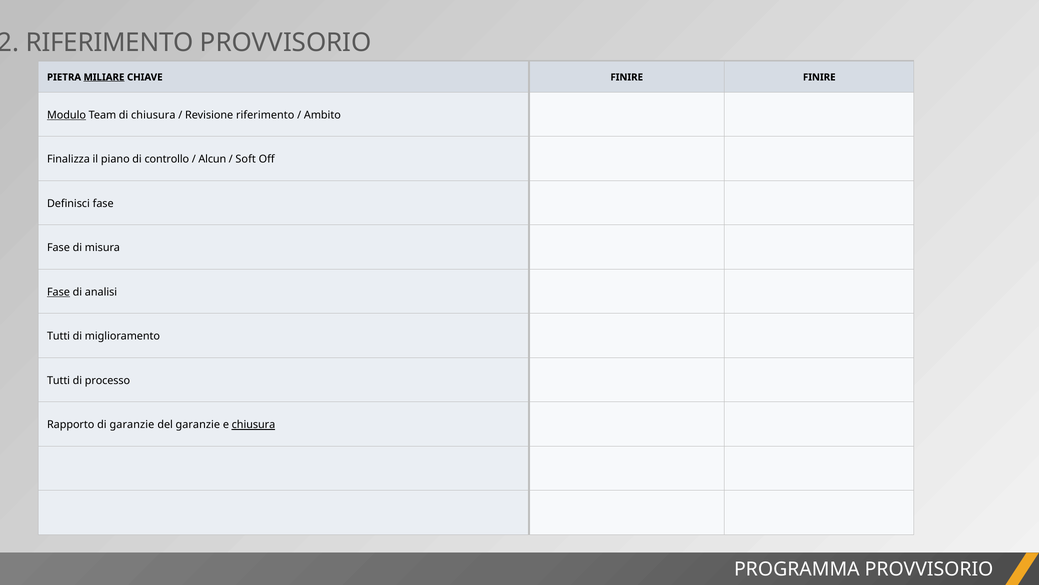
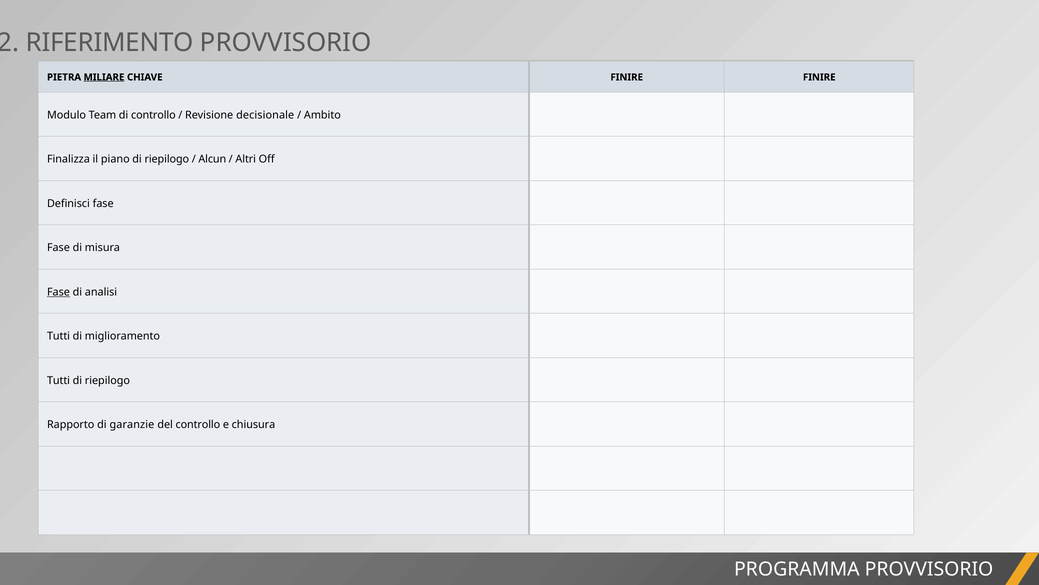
Modulo underline: present -> none (66, 115)
di chiusura: chiusura -> controllo (153, 115)
Revisione riferimento: riferimento -> decisionale (265, 115)
piano di controllo: controllo -> riepilogo (167, 159)
Soft: Soft -> Altri (246, 159)
processo: processo -> riepilogo (107, 380)
del garanzie: garanzie -> controllo (198, 424)
chiusura underline: present -> none (253, 424)
